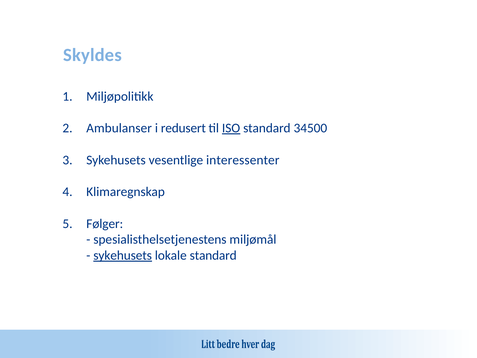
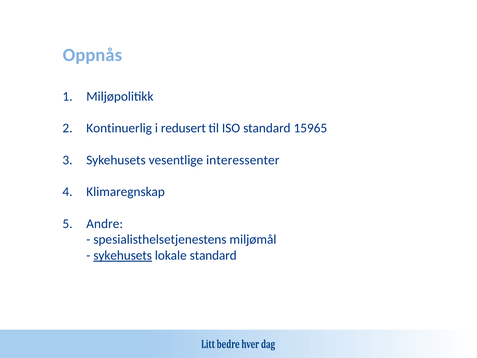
Skyldes: Skyldes -> Oppnås (93, 55)
Ambulanser: Ambulanser -> Kontinuerlig (119, 128)
ISO underline: present -> none (231, 128)
34500: 34500 -> 15965 (310, 128)
Følger: Følger -> Andre (105, 223)
